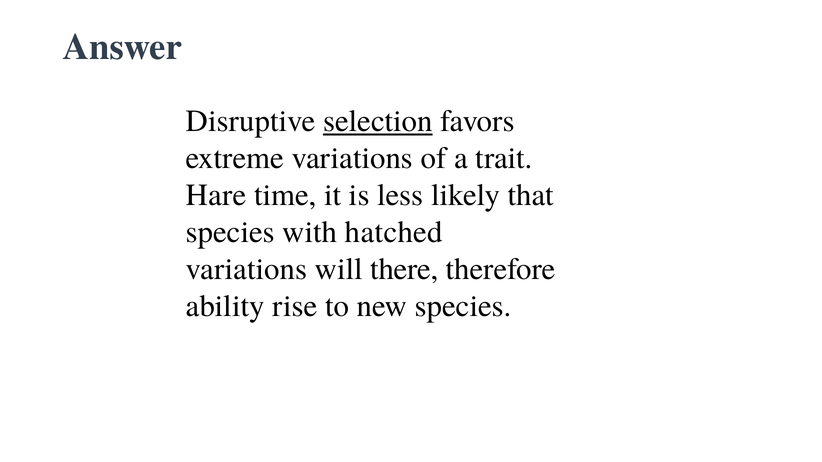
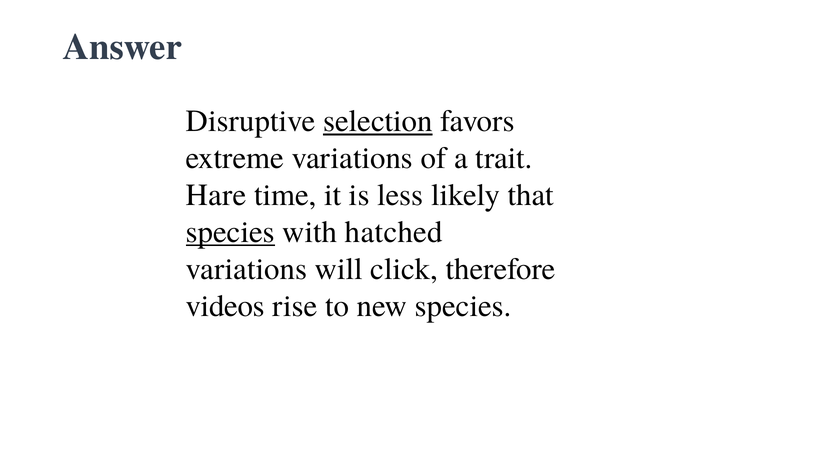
species underline: none -> present (230, 232)
there: there -> click (404, 269)
ability: ability -> videos (225, 306)
